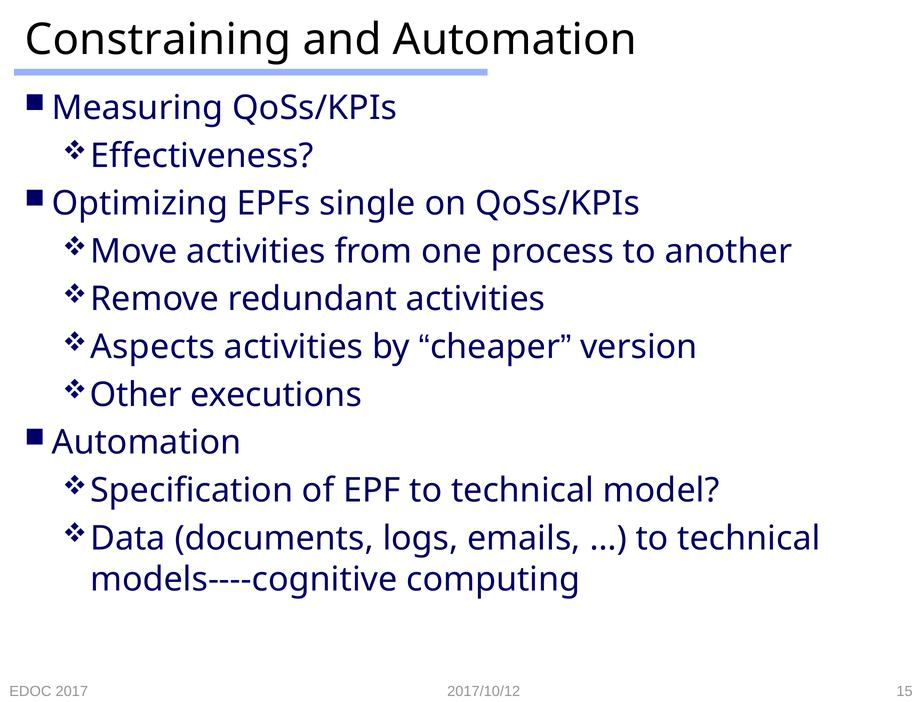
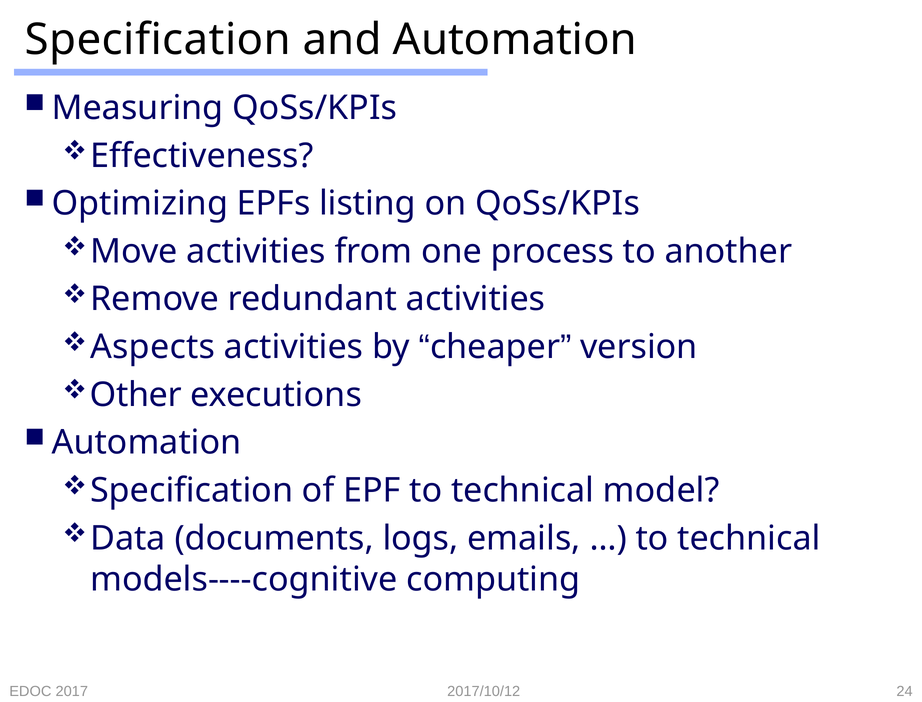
Constraining: Constraining -> Specification (158, 40)
single: single -> listing (368, 204)
15: 15 -> 24 (905, 692)
